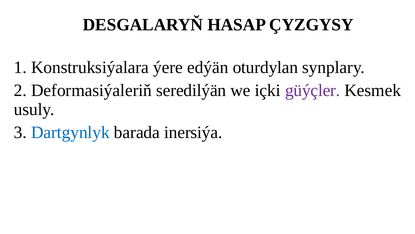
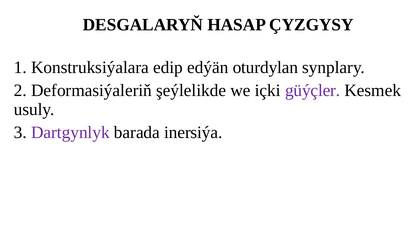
ýere: ýere -> edip (168, 67)
seredilýän: seredilýän -> şeýlelikde (191, 90)
Dartgynlyk colour: blue -> purple (70, 132)
